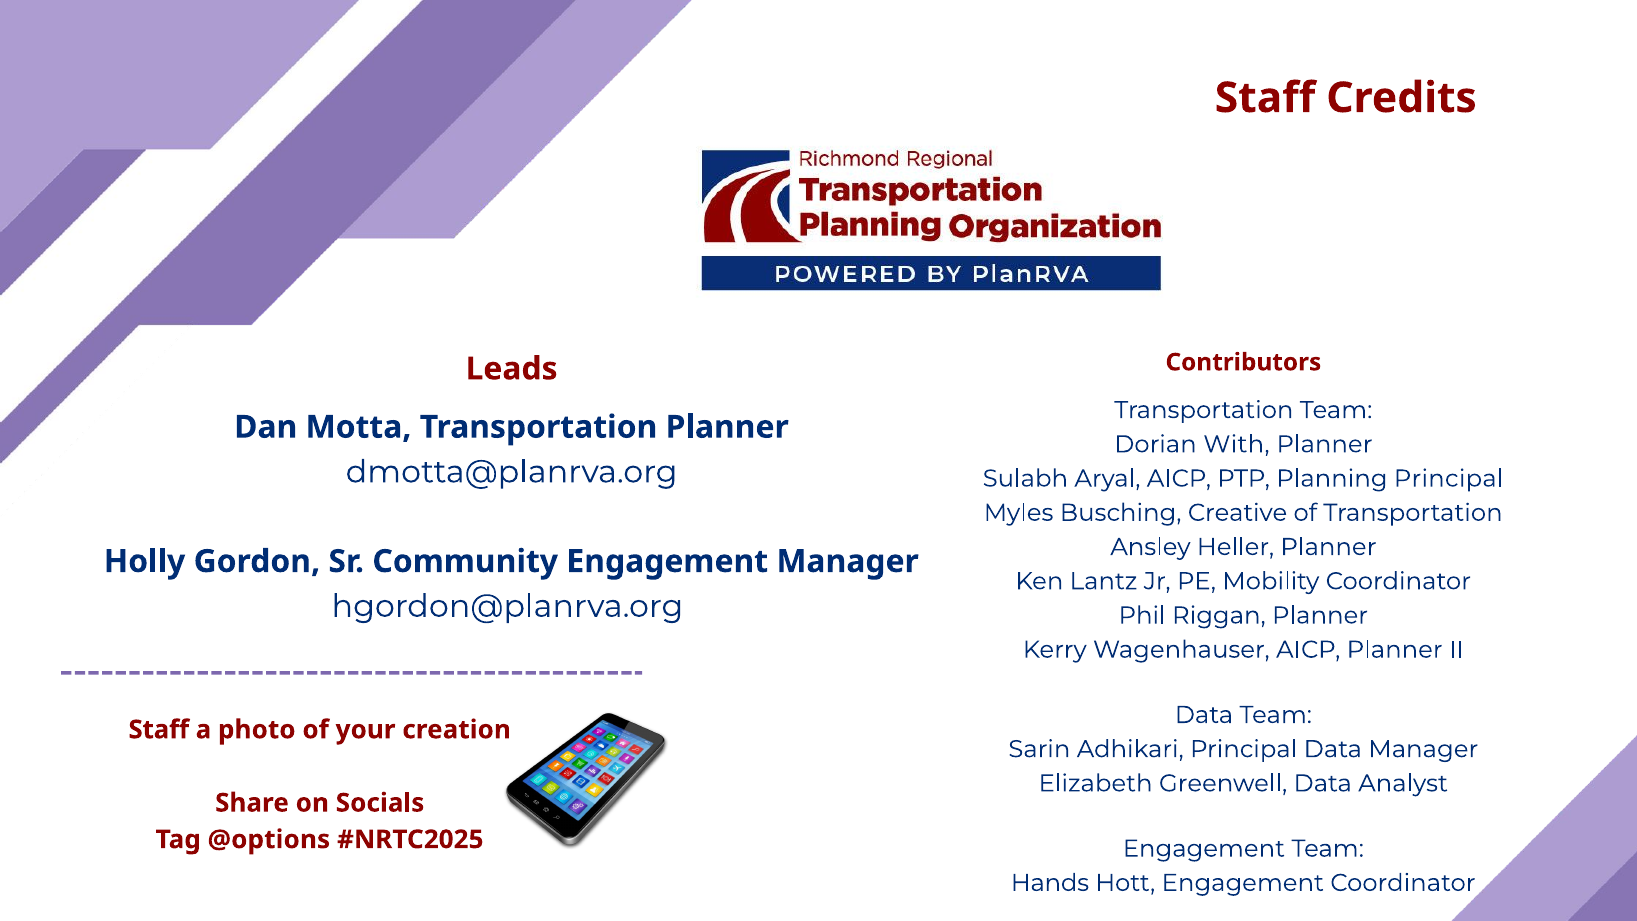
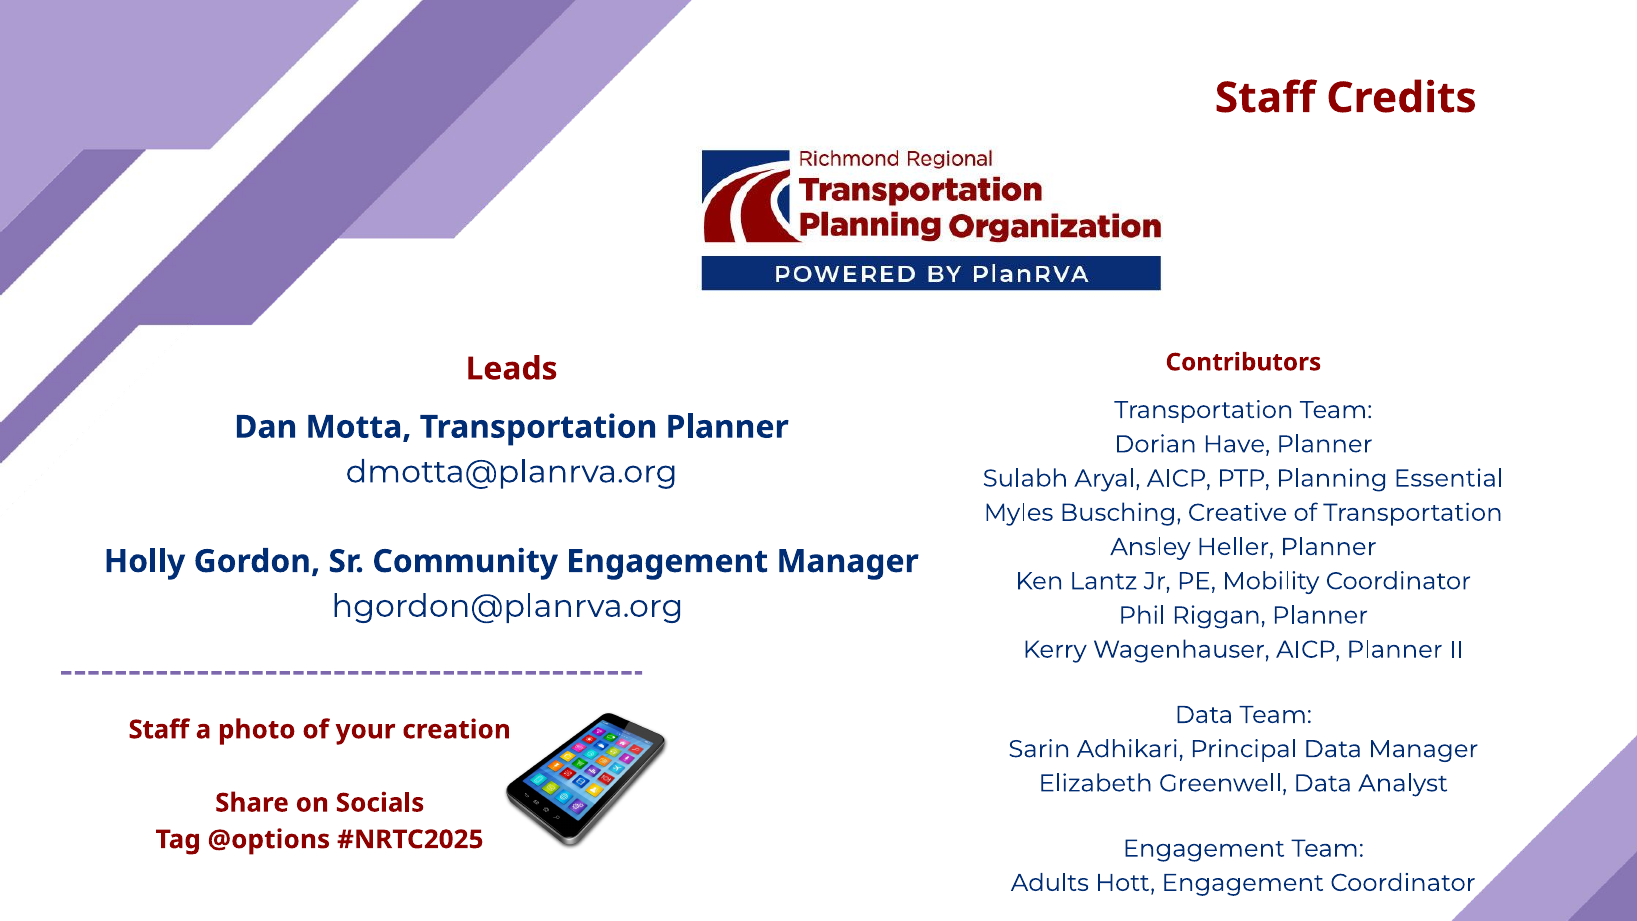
With: With -> Have (1237, 444)
Planning Principal: Principal -> Essential (1449, 478)
Hands: Hands -> Adults (1050, 883)
